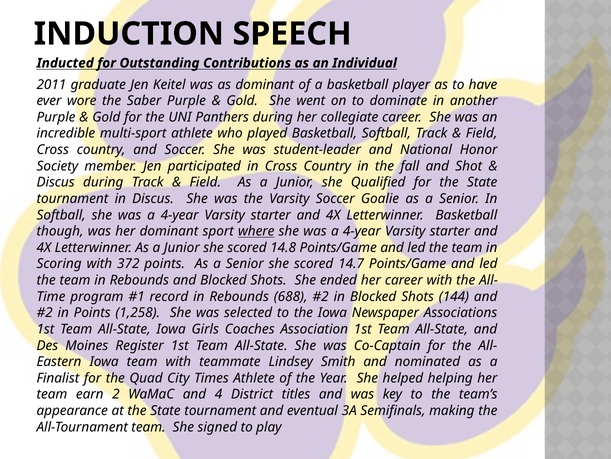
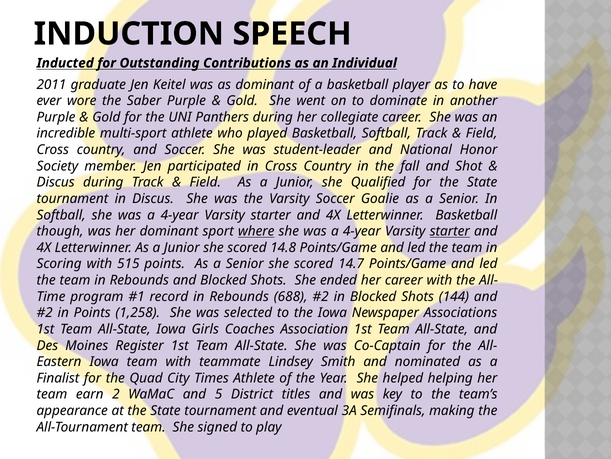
starter underline: none -> present (450, 231)
372: 372 -> 515 (128, 264)
4: 4 -> 5 (219, 394)
